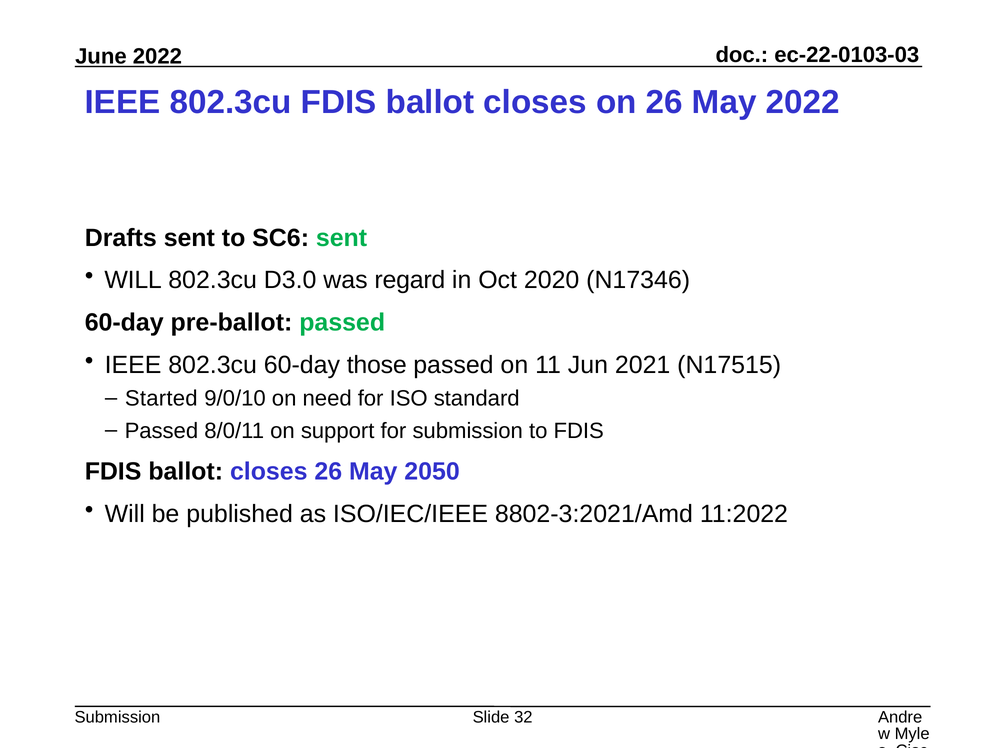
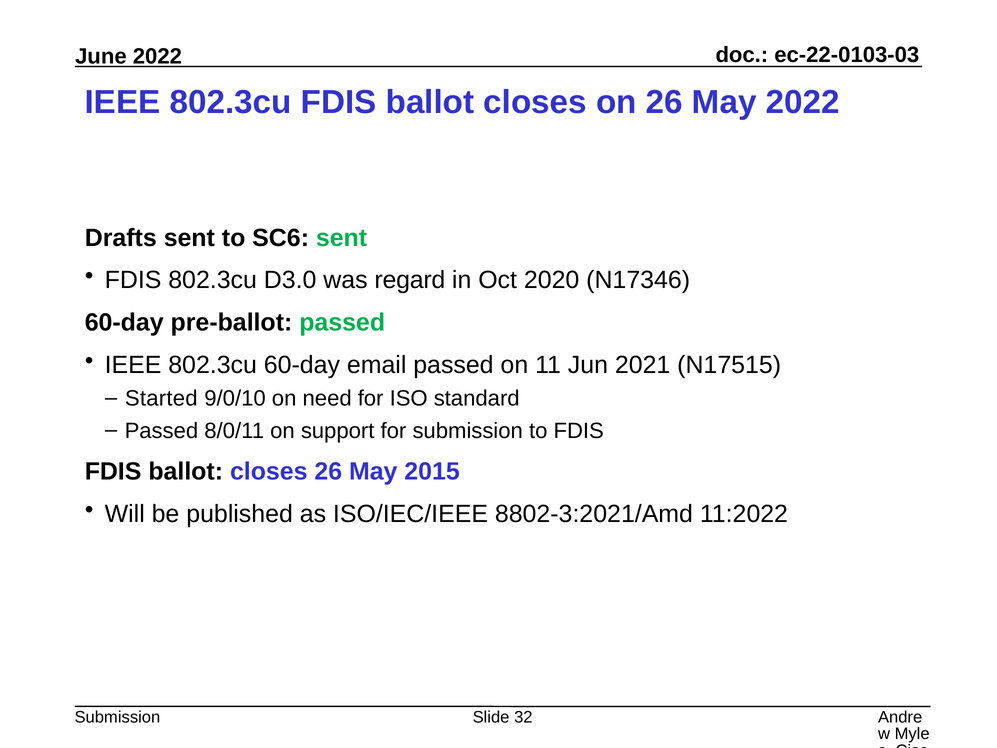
WILL: WILL -> FDIS (133, 280)
those: those -> email (377, 365)
2050: 2050 -> 2015 (432, 472)
